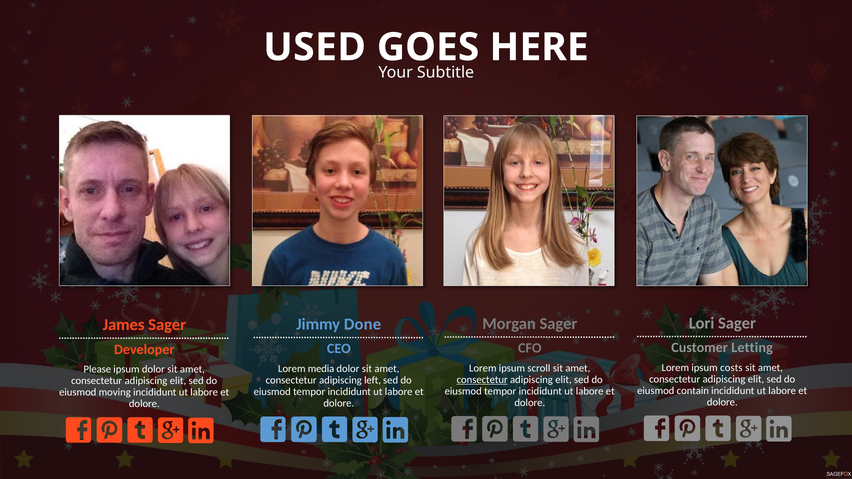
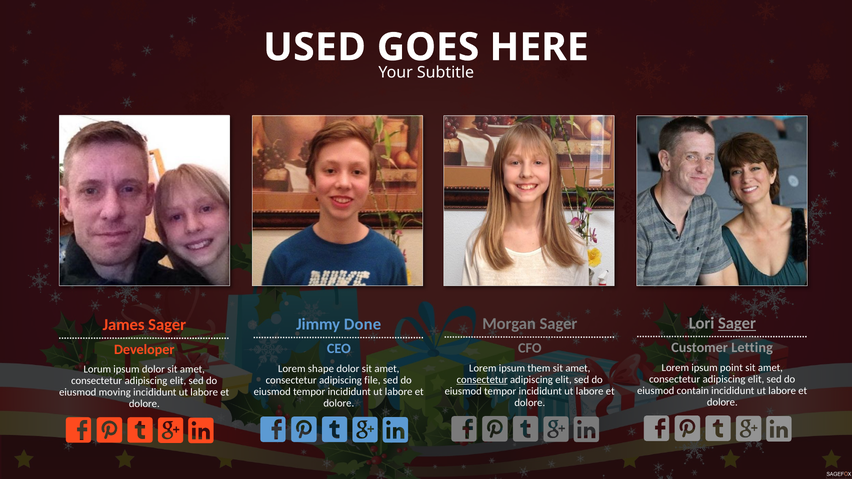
Sager underline: none -> present (737, 324)
costs: costs -> point (731, 368)
scroll: scroll -> them (539, 369)
media: media -> shape (321, 369)
Please: Please -> Lorum (97, 370)
left: left -> file (372, 380)
